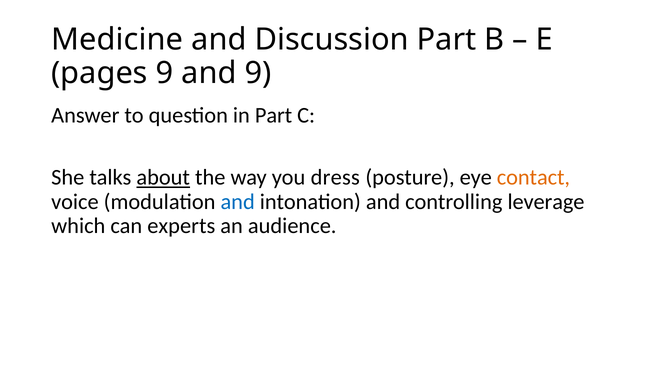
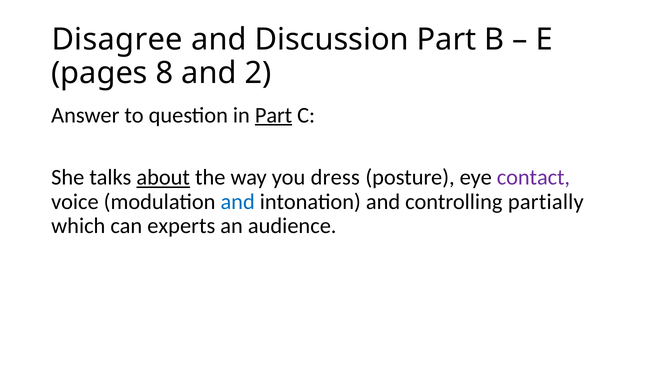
Medicine: Medicine -> Disagree (117, 40)
pages 9: 9 -> 8 (165, 73)
and 9: 9 -> 2 (258, 73)
Part underline: none -> present (274, 115)
contact colour: orange -> purple (533, 178)
leverage: leverage -> partially (546, 202)
